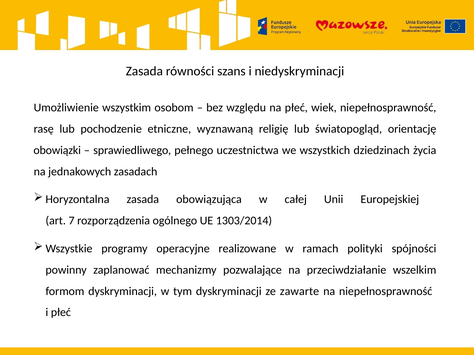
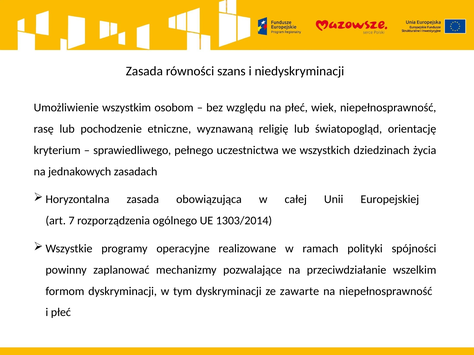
obowiązki: obowiązki -> kryterium (57, 150)
